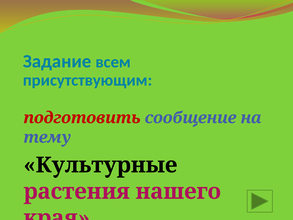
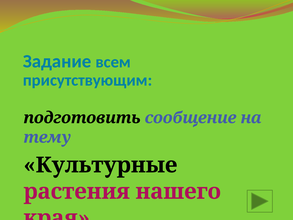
подготовить colour: red -> black (82, 118)
